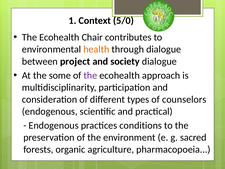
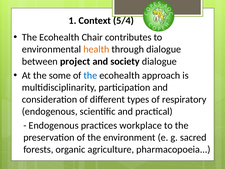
5/0: 5/0 -> 5/4 (123, 21)
the colour: purple -> blue (90, 75)
counselors: counselors -> respiratory (184, 99)
conditions: conditions -> workplace (141, 125)
